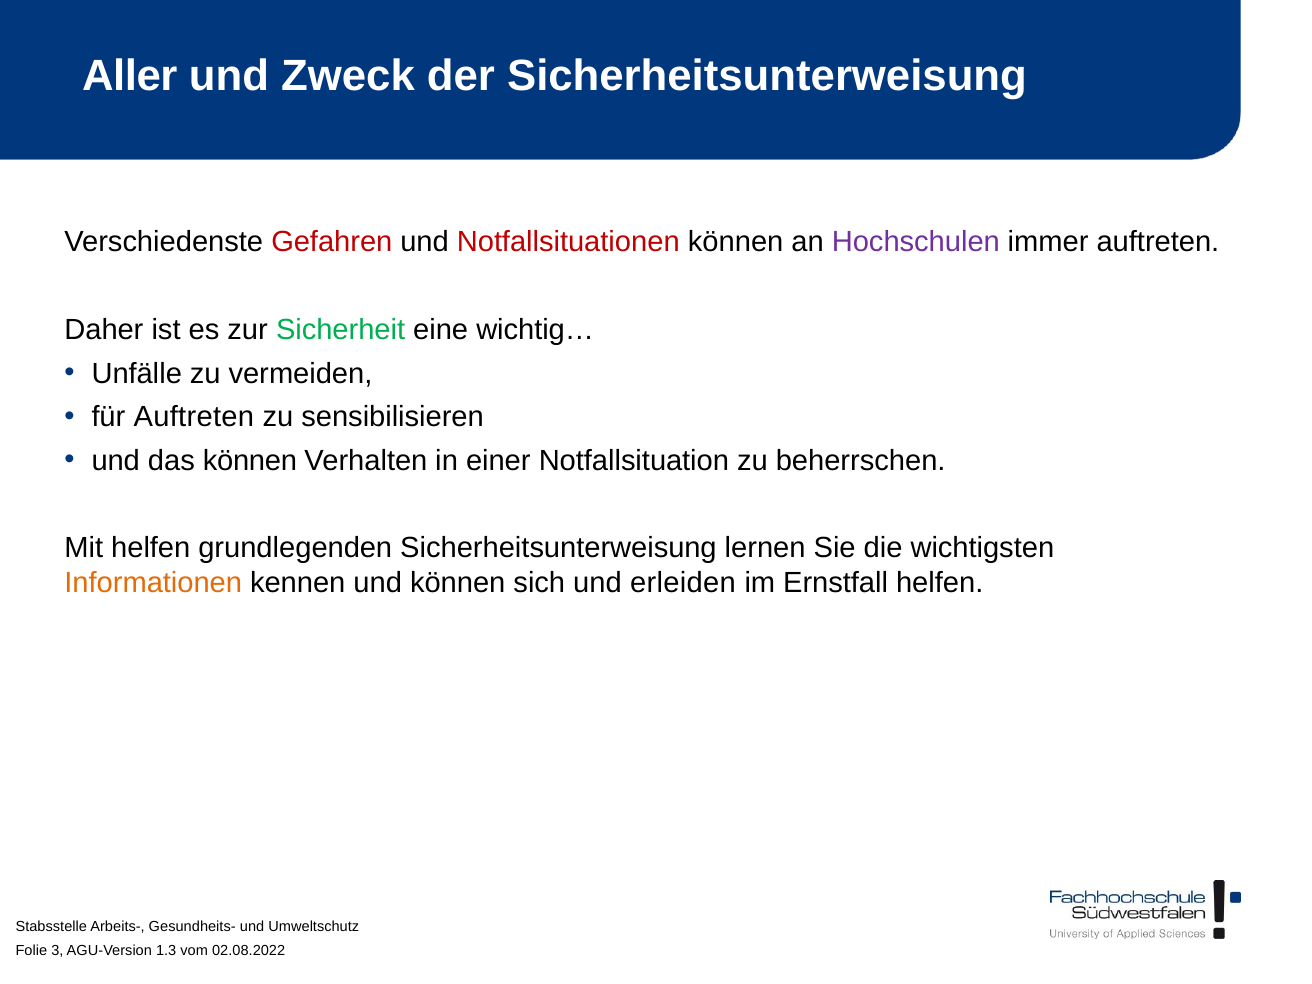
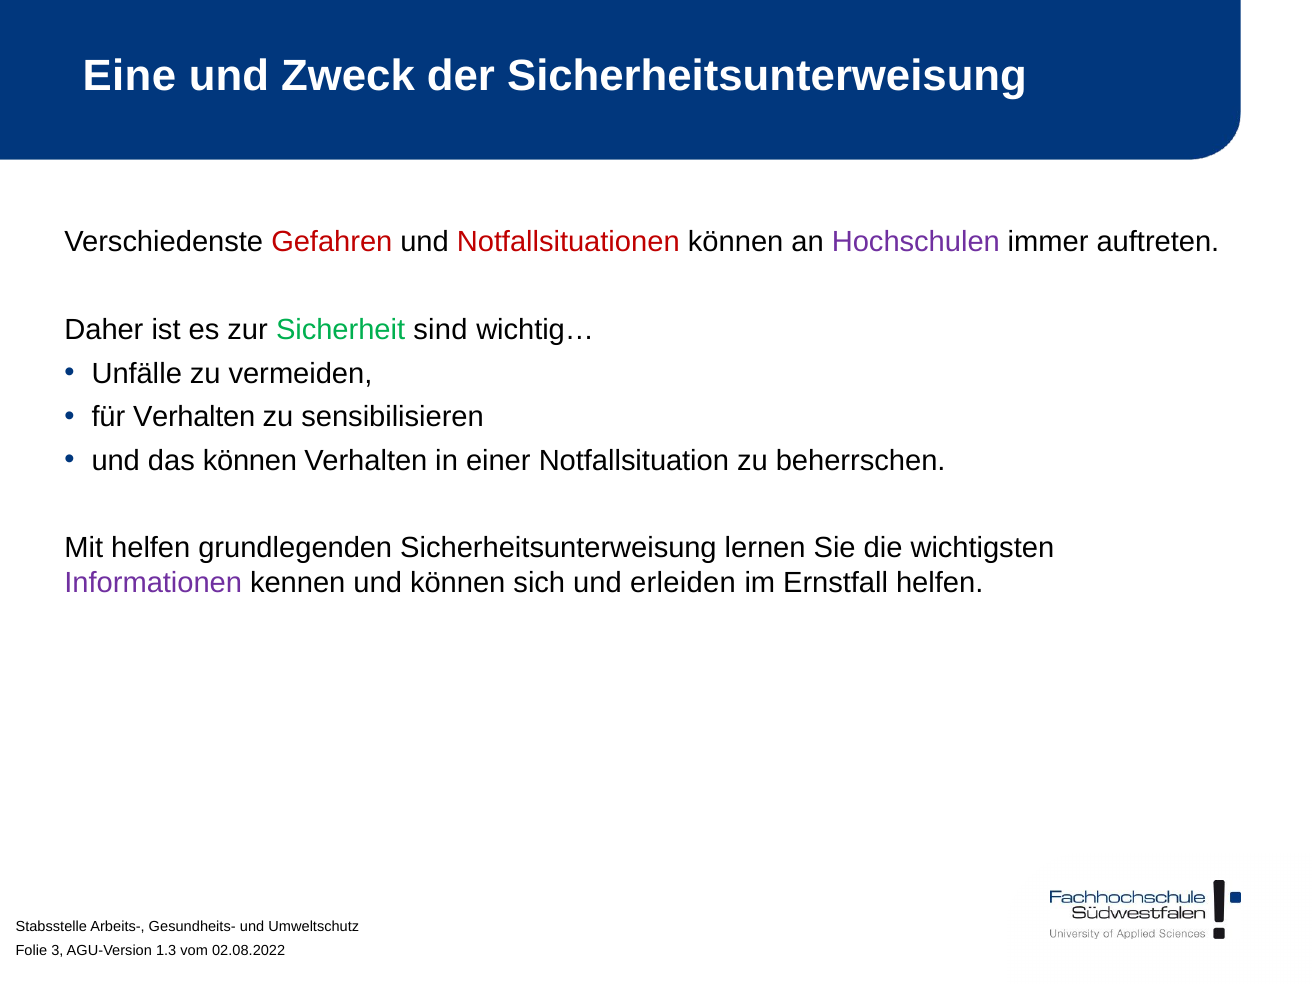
Aller: Aller -> Eine (129, 76)
eine: eine -> sind (441, 330)
für Auftreten: Auftreten -> Verhalten (194, 417)
Informationen colour: orange -> purple (153, 583)
